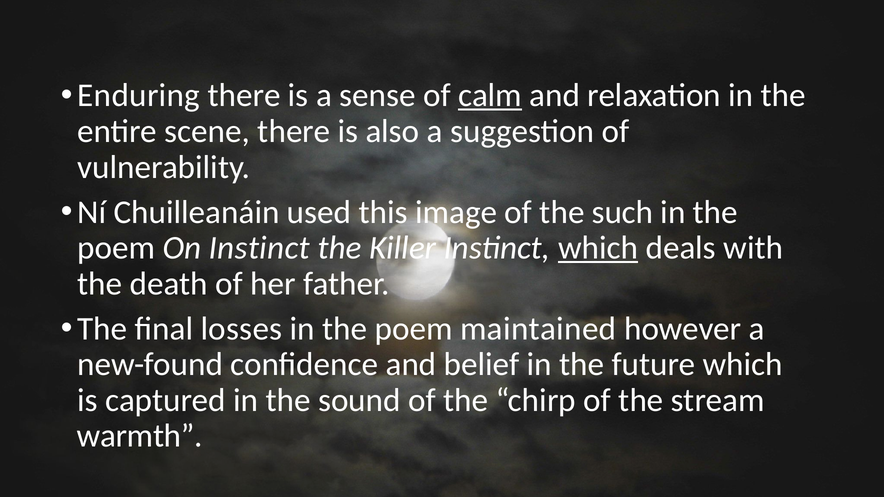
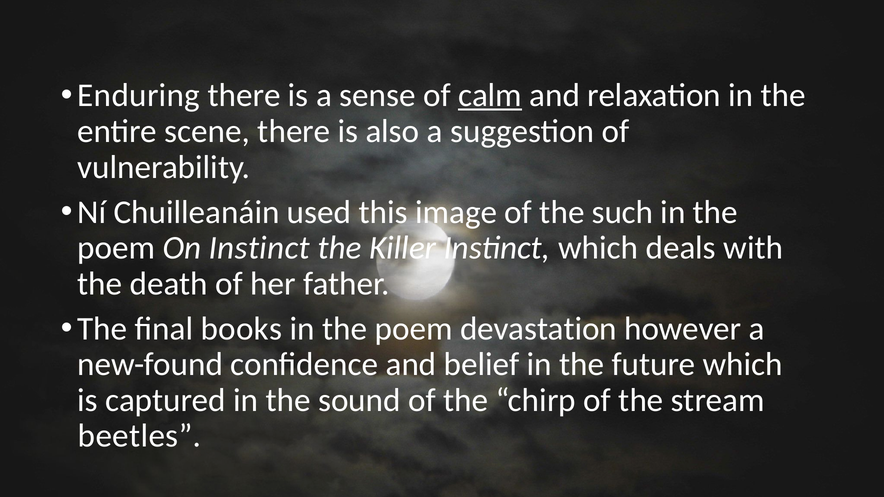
which underline: present -> none (598, 248)
losses: losses -> books (241, 329)
maintained: maintained -> devastation (538, 329)
warmth: warmth -> beetles (140, 436)
